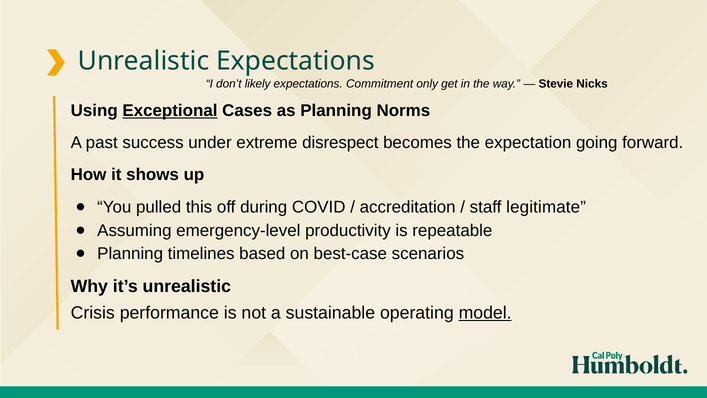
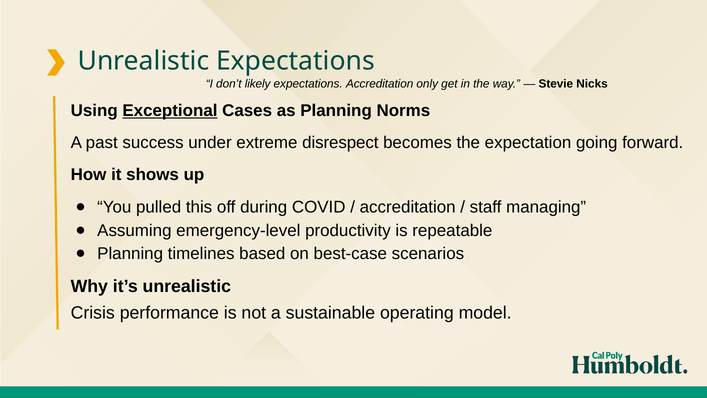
expectations Commitment: Commitment -> Accreditation (380, 84)
legitimate: legitimate -> managing (546, 207)
model underline: present -> none (485, 313)
